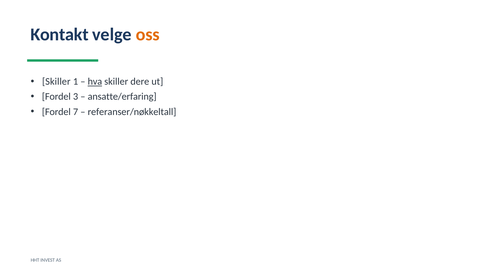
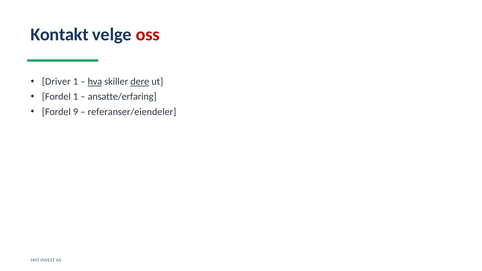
oss colour: orange -> red (148, 34)
Skiller: Skiller -> Driver (56, 82)
dere underline: none -> present (140, 82)
Fordel 3: 3 -> 1 (76, 97)
7: 7 -> 9 (76, 112)
referanser/nøkkeltall: referanser/nøkkeltall -> referanser/eiendeler (132, 112)
